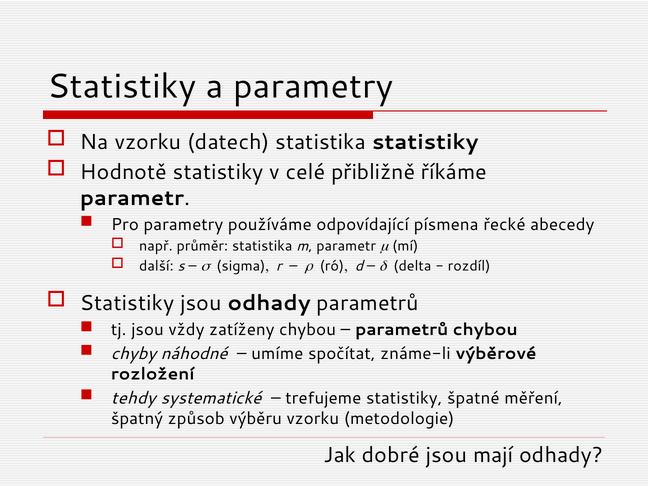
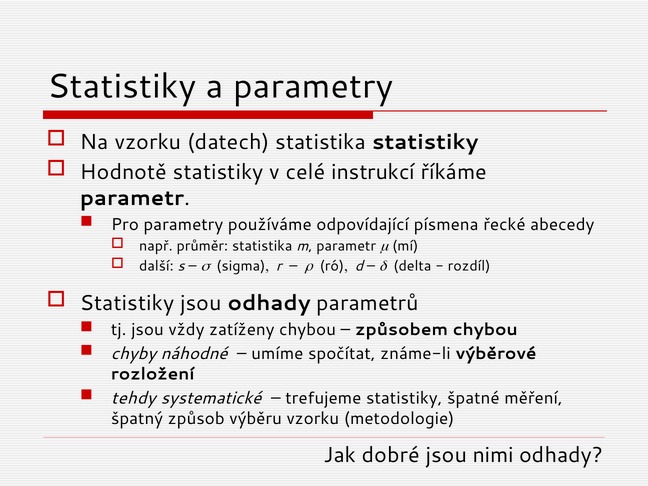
přibližně: přibližně -> instrukcí (373, 172)
parametrů: parametrů -> způsobem (402, 330)
mají: mají -> nimi (493, 455)
